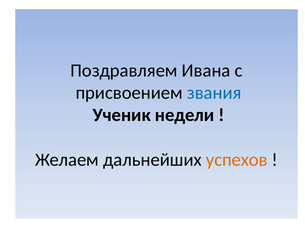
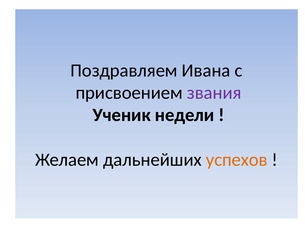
звания colour: blue -> purple (214, 93)
